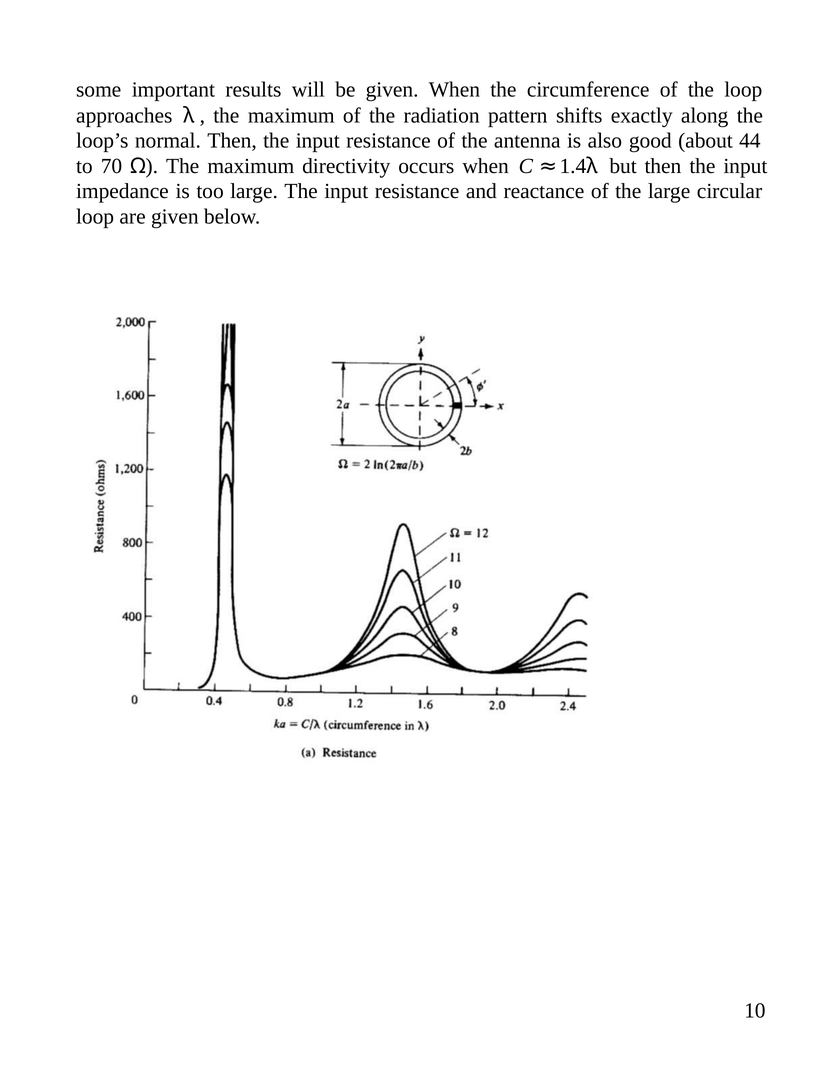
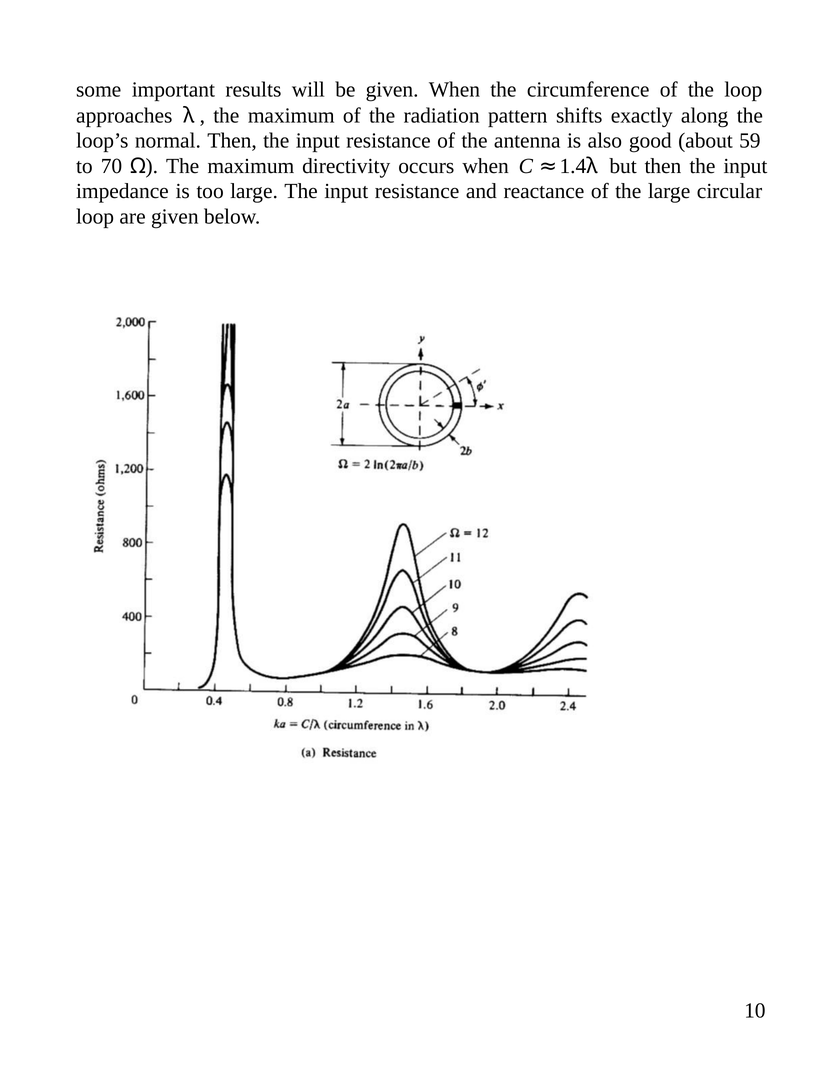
44: 44 -> 59 (750, 141)
